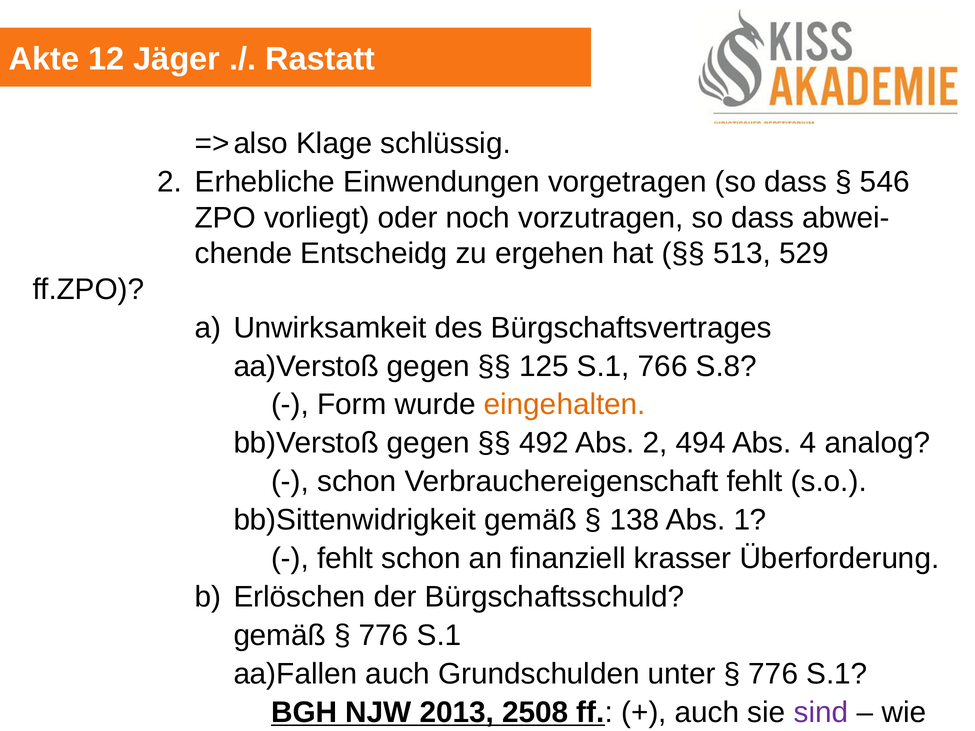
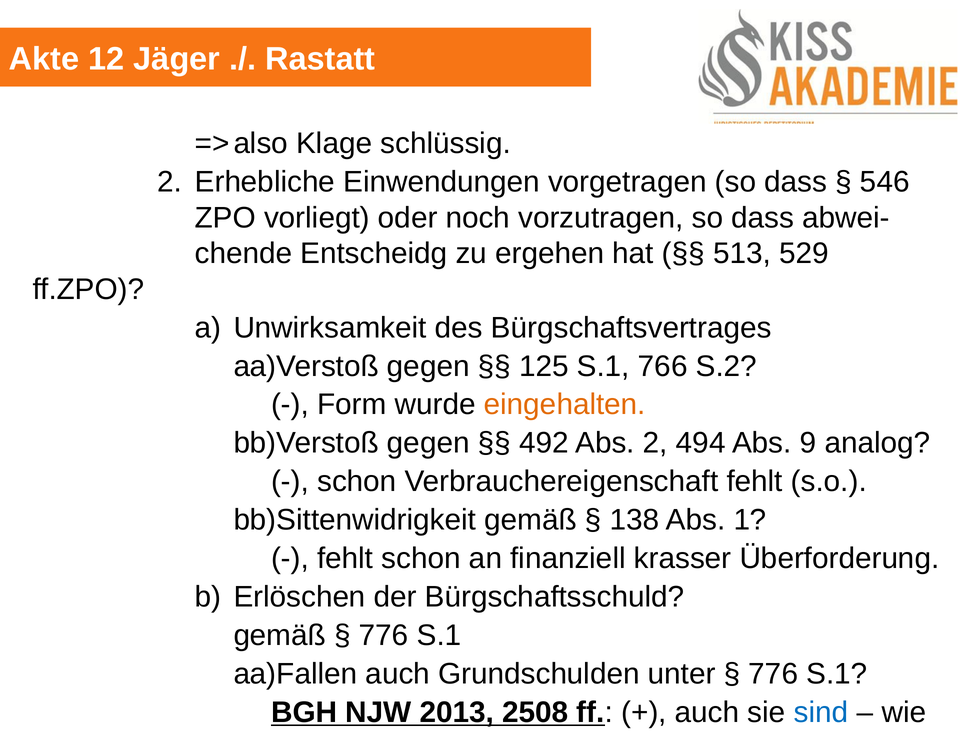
S.8: S.8 -> S.2 (726, 366)
4: 4 -> 9 (808, 443)
sind colour: purple -> blue (821, 712)
